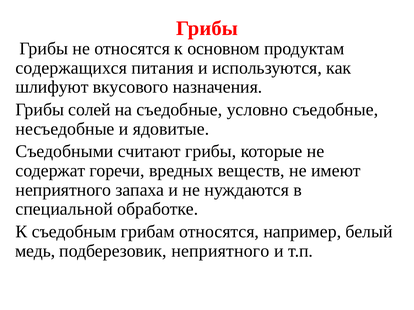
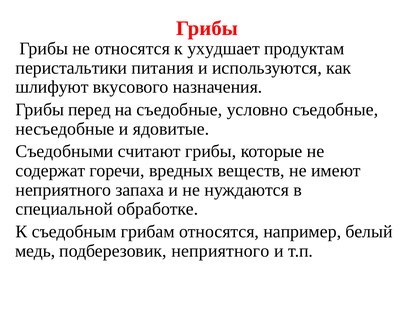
основном: основном -> ухудшает (224, 49)
содержащихся: содержащихся -> перистальтики (71, 68)
солей: солей -> перед (90, 110)
